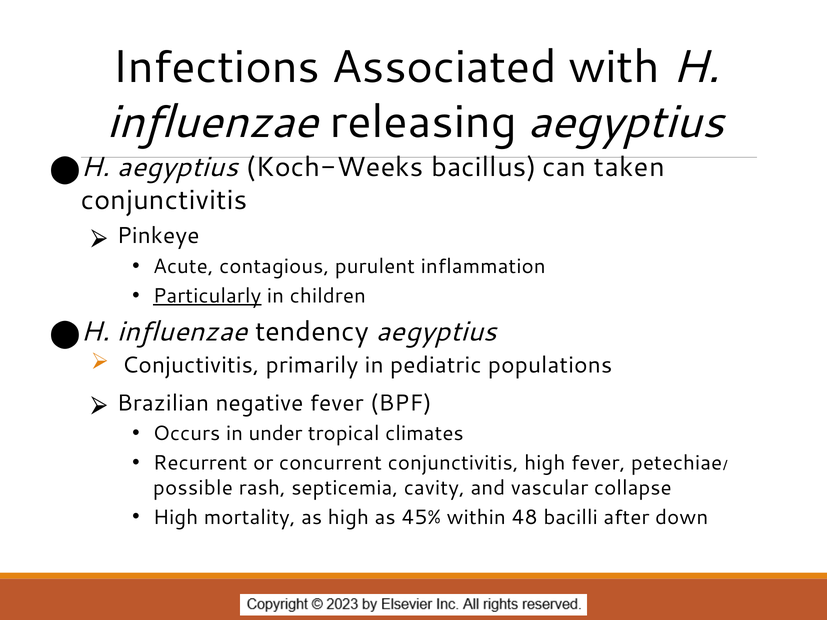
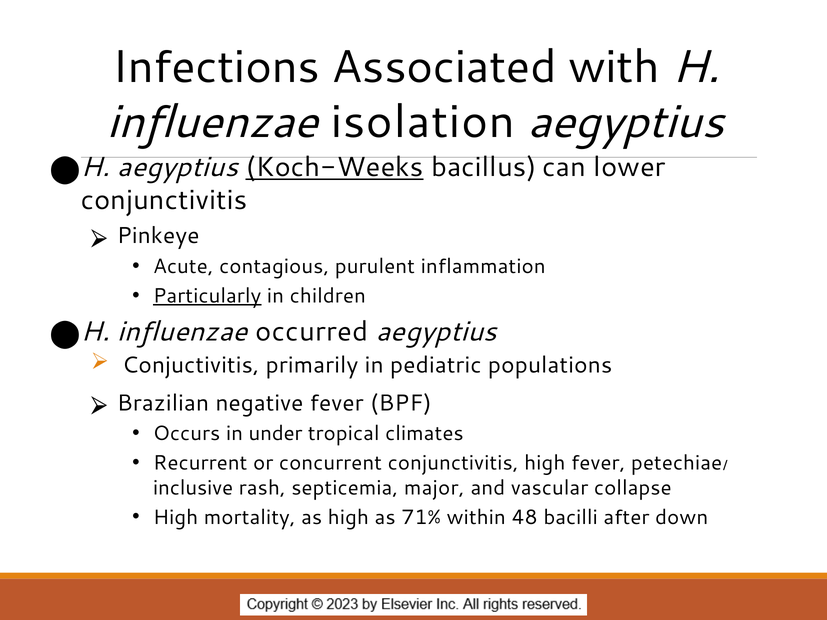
releasing: releasing -> isolation (423, 122)
Koch-Weeks underline: none -> present (335, 167)
taken: taken -> lower (630, 167)
tendency: tendency -> occurred (312, 332)
possible: possible -> inclusive (193, 488)
cavity: cavity -> major (434, 488)
45%: 45% -> 71% (421, 517)
